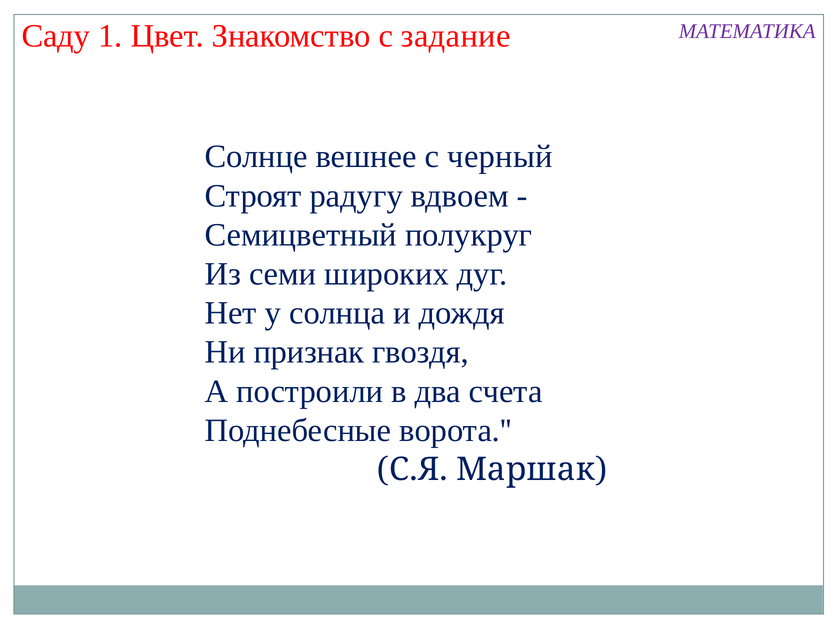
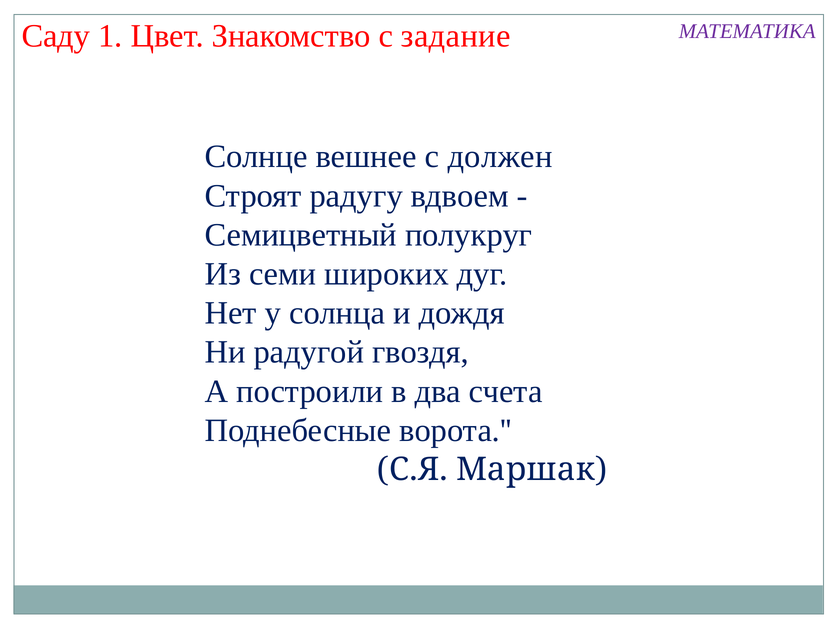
черный: черный -> должен (500, 157)
признак: признак -> радугой (309, 353)
